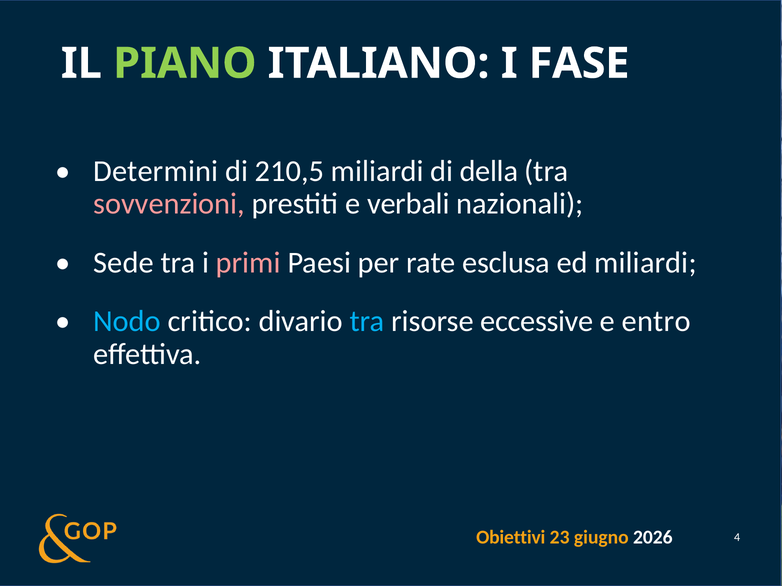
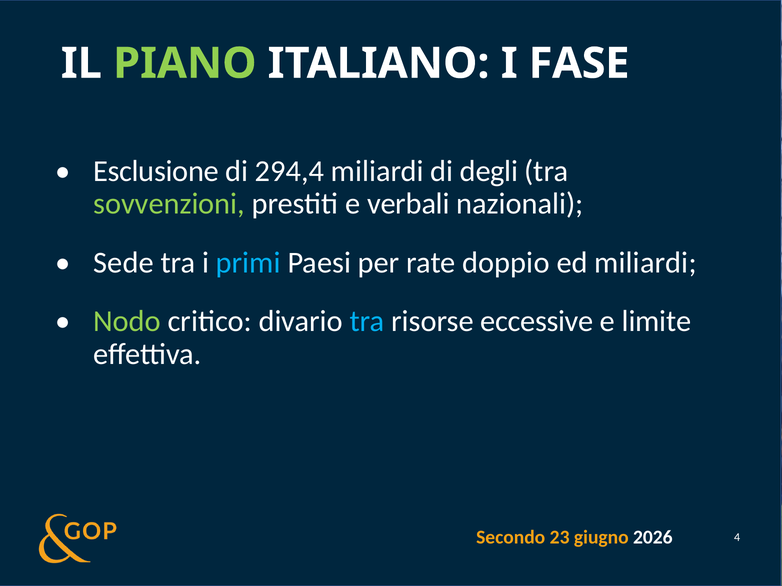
Determini: Determini -> Esclusione (156, 171)
210,5: 210,5 -> 294,4 (289, 171)
della: della -> degli (489, 171)
sovvenzioni colour: pink -> light green (169, 204)
primi colour: pink -> light blue (248, 263)
esclusa: esclusa -> doppio (506, 263)
Nodo colour: light blue -> light green (127, 322)
entro: entro -> limite (657, 322)
Obiettivi: Obiettivi -> Secondo (511, 538)
